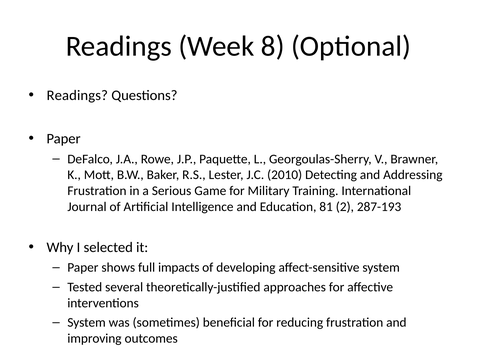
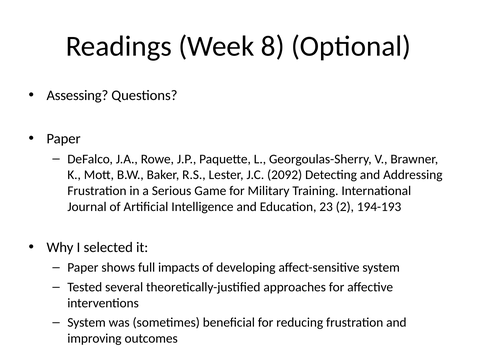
Readings: Readings -> Assessing (77, 96)
2010: 2010 -> 2092 (285, 175)
81: 81 -> 23 (326, 207)
287-193: 287-193 -> 194-193 (379, 207)
